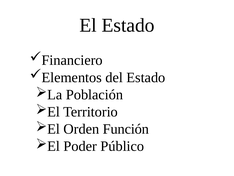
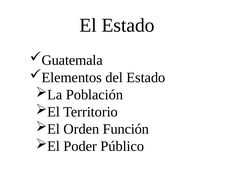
Financiero: Financiero -> Guatemala (72, 60)
